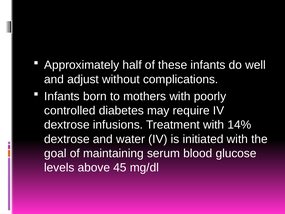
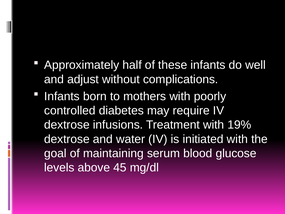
14%: 14% -> 19% (239, 125)
